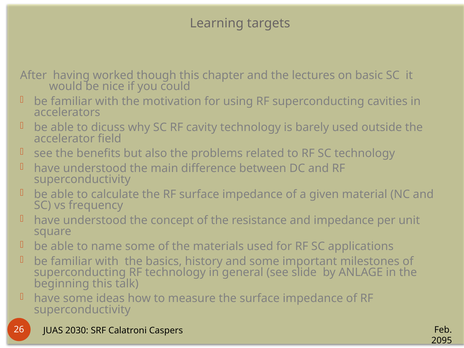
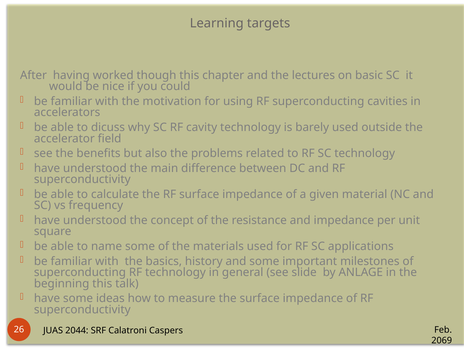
2030: 2030 -> 2044 (77, 330)
2095: 2095 -> 2069 (442, 341)
